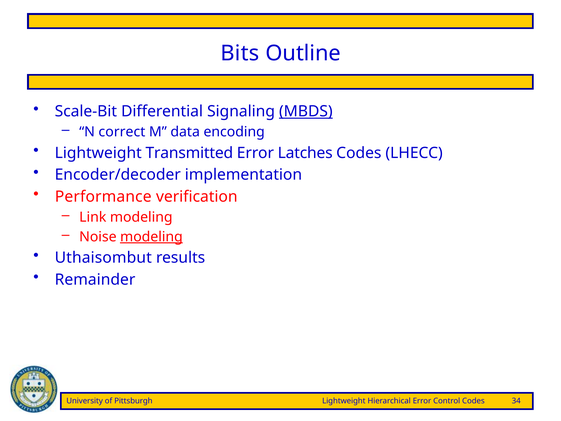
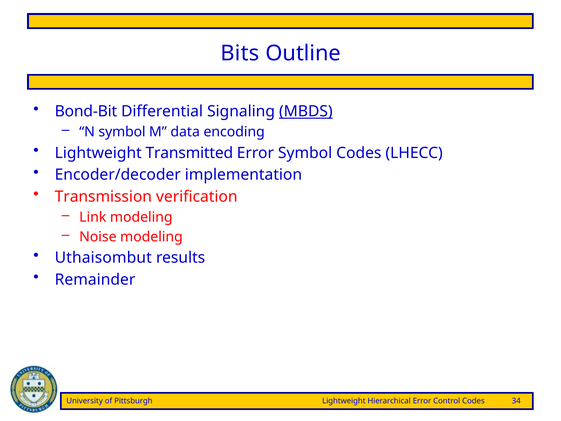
Scale-Bit: Scale-Bit -> Bond-Bit (86, 111)
N correct: correct -> symbol (122, 132)
Error Latches: Latches -> Symbol (305, 153)
Performance: Performance -> Transmission (103, 197)
modeling underline: present -> none (151, 237)
